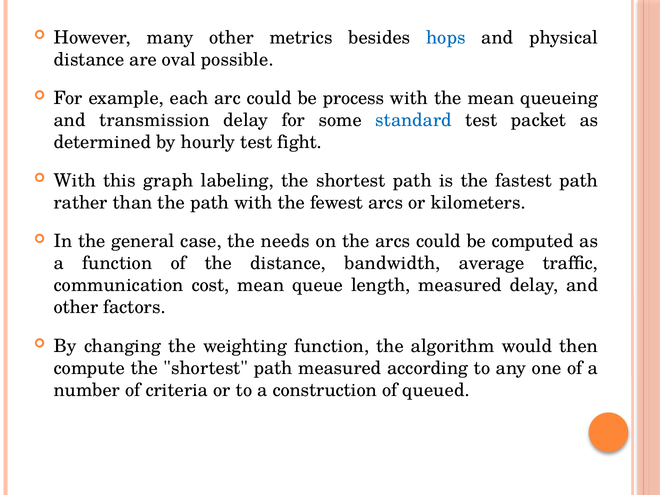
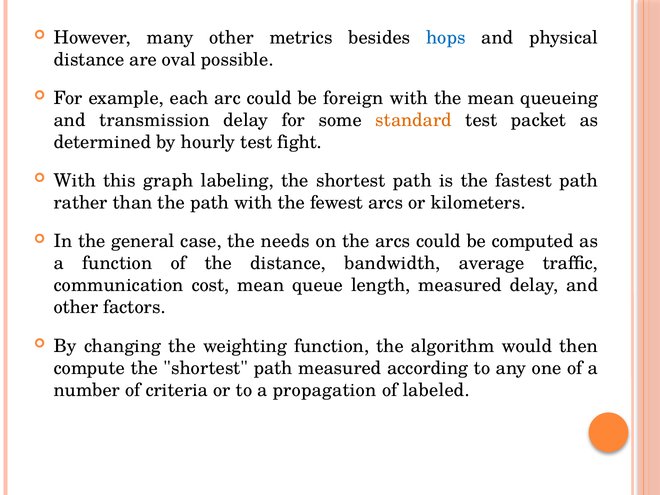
process: process -> foreign (353, 98)
standard colour: blue -> orange (414, 120)
construction: construction -> propagation (325, 390)
queued: queued -> labeled (436, 390)
